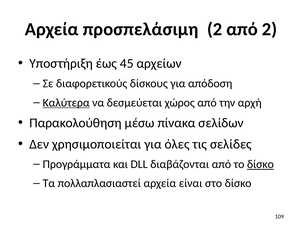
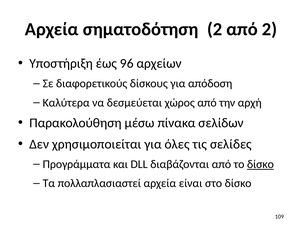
προσπελάσιμη: προσπελάσιμη -> σηματοδότηση (141, 29)
45: 45 -> 96 (127, 63)
Καλύτερα underline: present -> none (66, 102)
